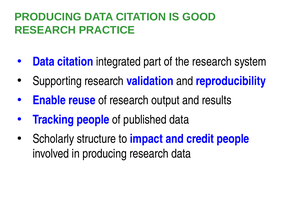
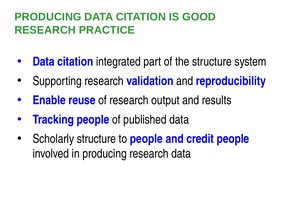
the research: research -> structure (212, 62)
to impact: impact -> people (146, 139)
